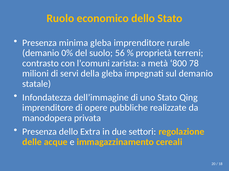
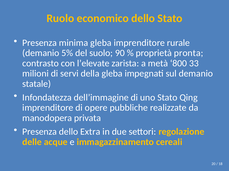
0%: 0% -> 5% (67, 53)
56: 56 -> 90 (120, 53)
terreni: terreni -> pronta (189, 53)
l’comuni: l’comuni -> l’elevate (93, 64)
78: 78 -> 33 (194, 64)
